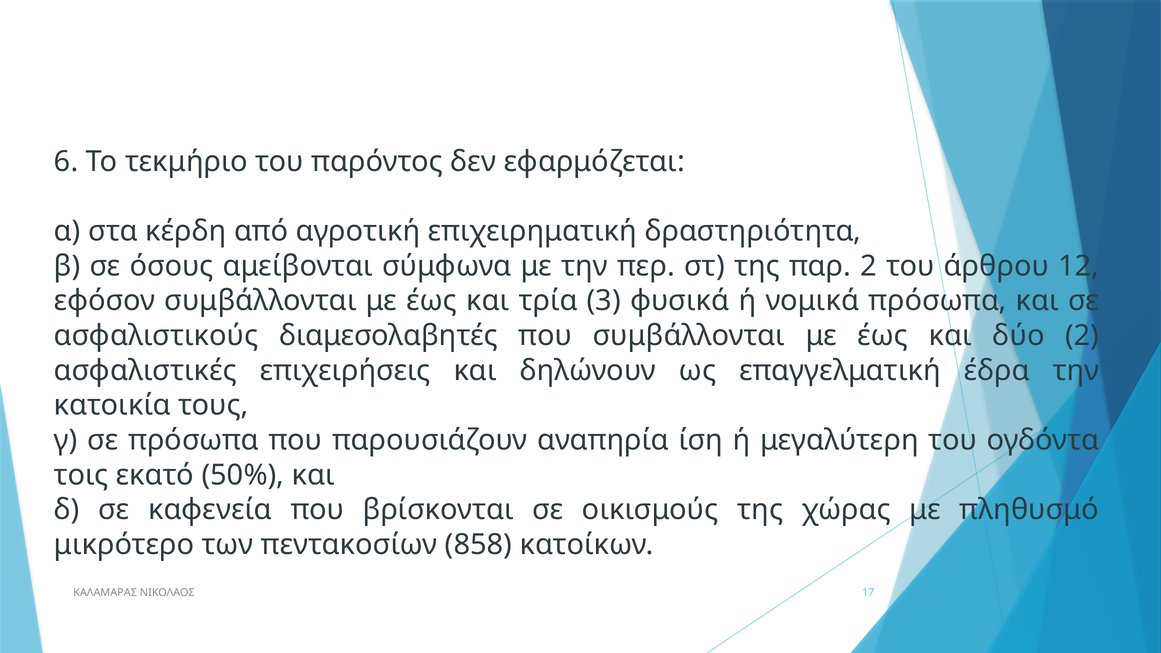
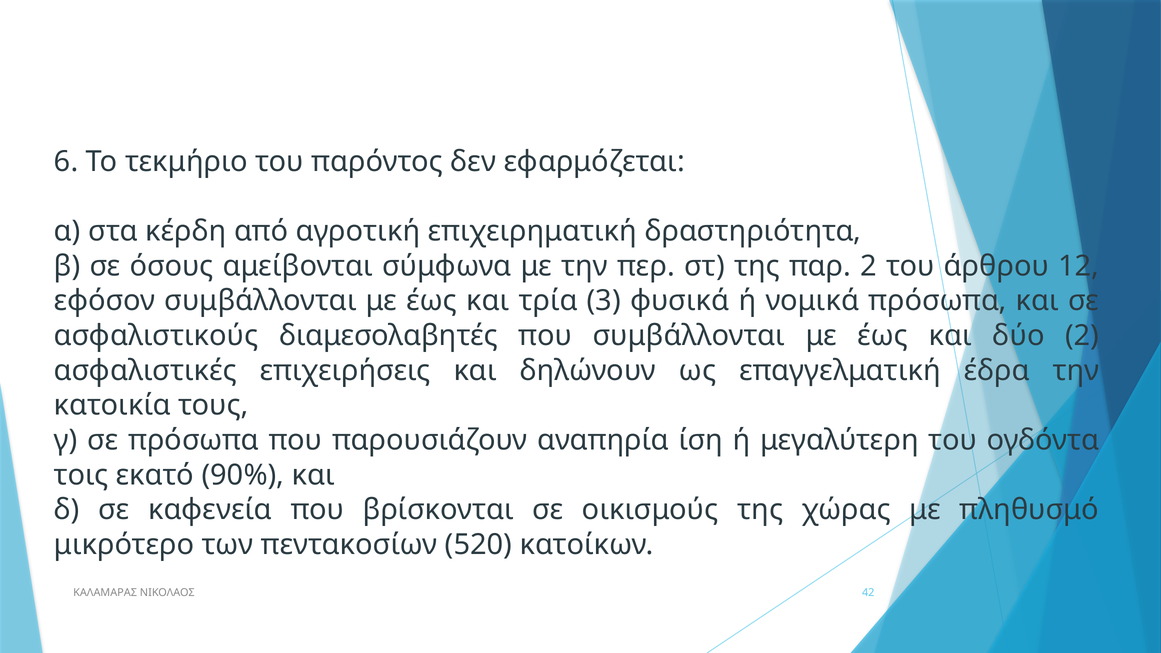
50%: 50% -> 90% (243, 475)
858: 858 -> 520 (479, 545)
17: 17 -> 42 (868, 593)
